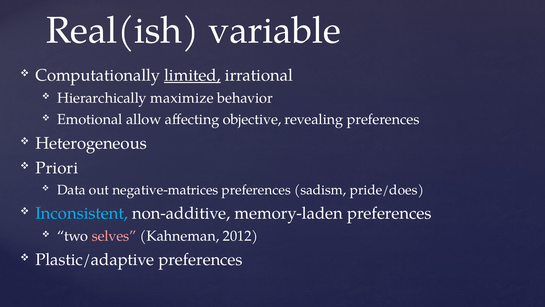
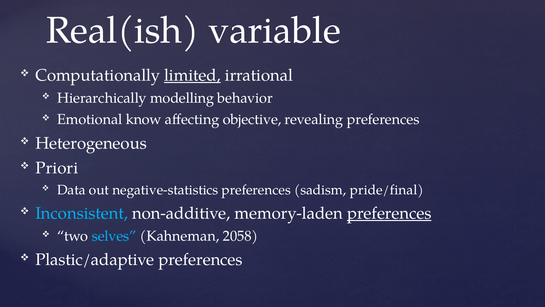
maximize: maximize -> modelling (182, 98)
allow: allow -> know (144, 119)
negative-matrices: negative-matrices -> negative-statistics (165, 190)
pride/does: pride/does -> pride/final (387, 190)
preferences underline: none -> present (389, 213)
selves colour: pink -> light blue (114, 236)
2012: 2012 -> 2058 (240, 236)
